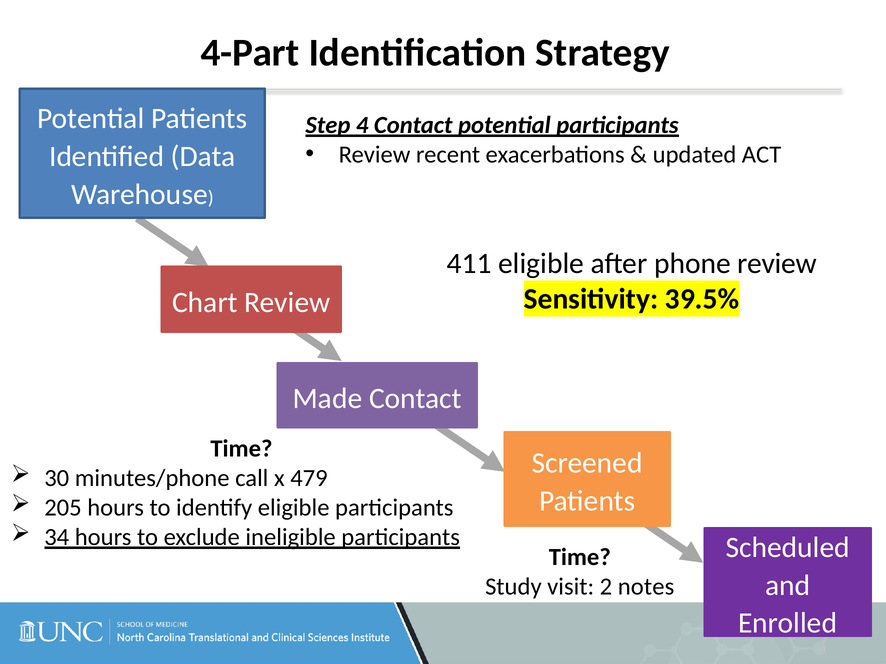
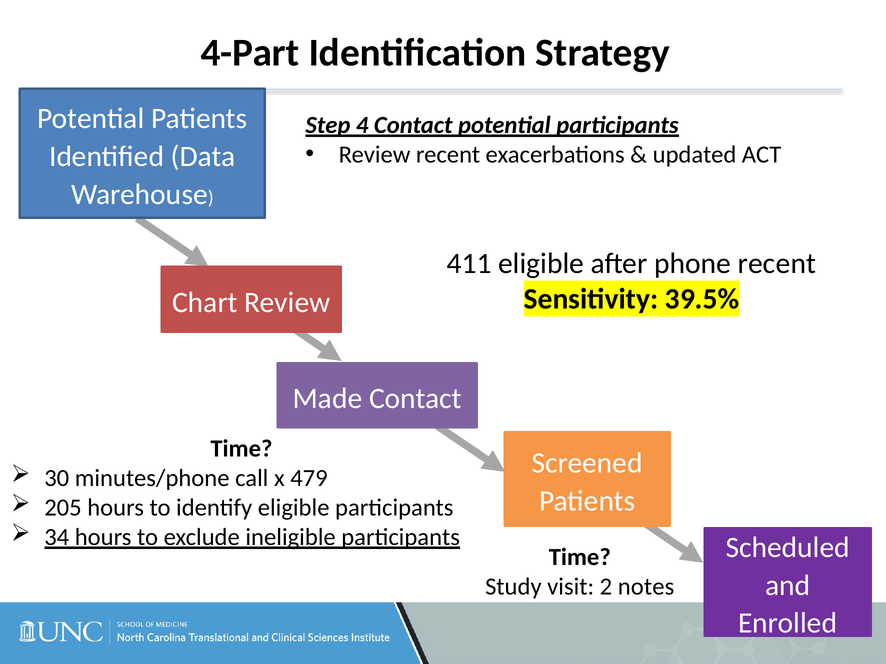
phone review: review -> recent (777, 264)
